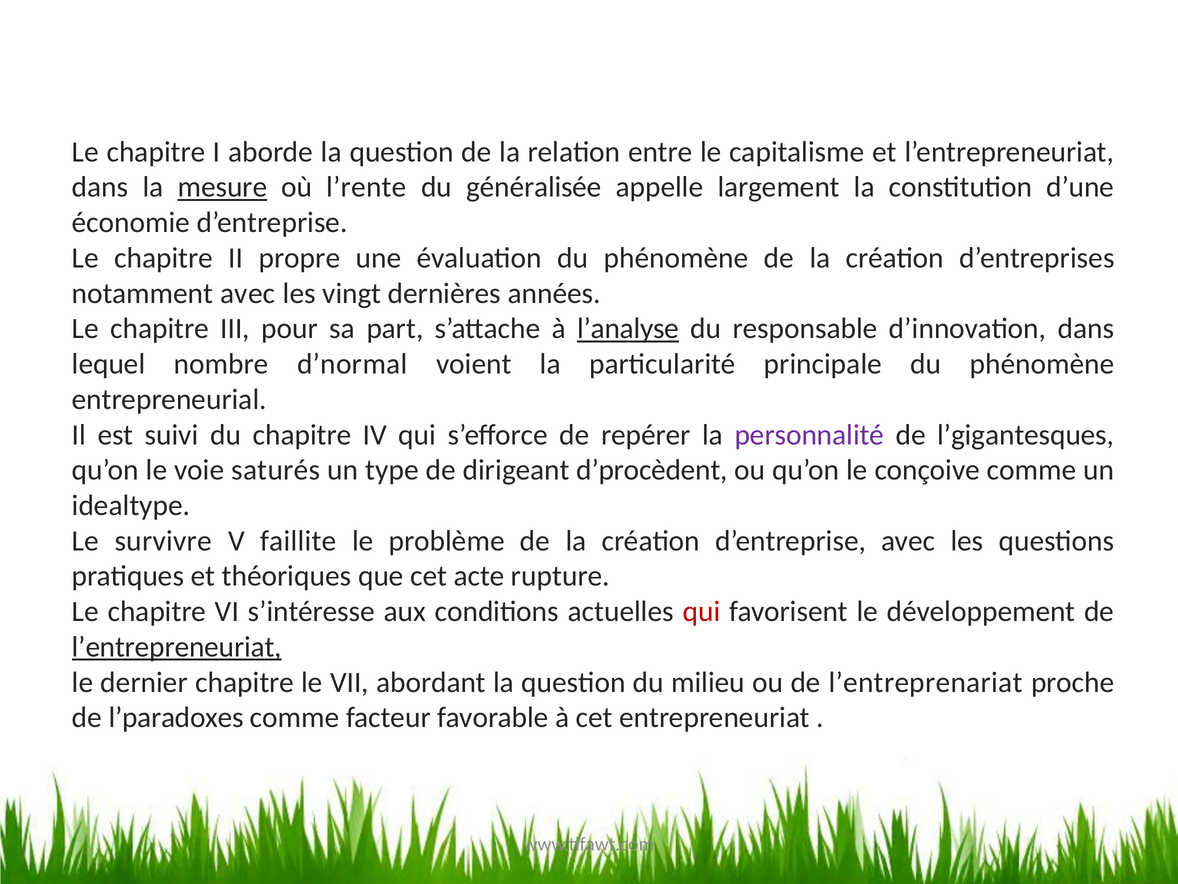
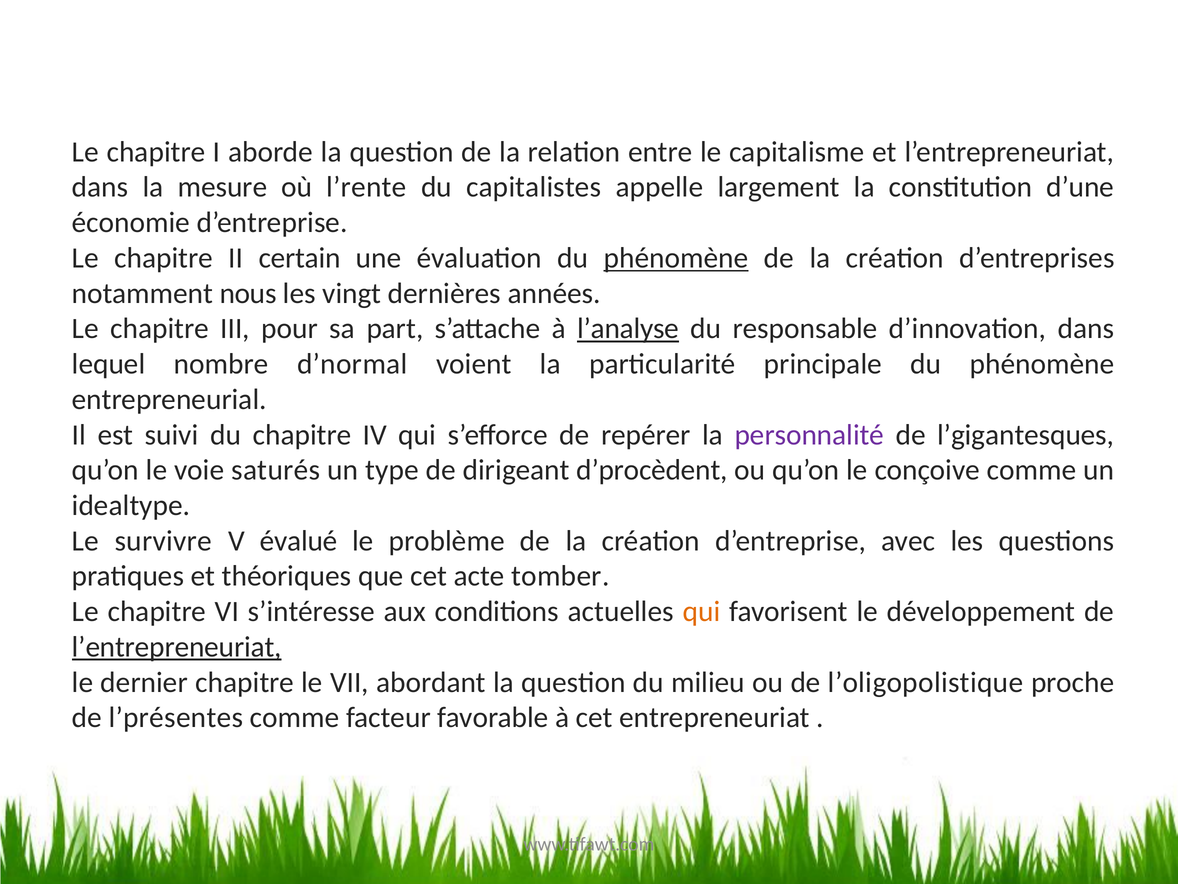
mesure underline: present -> none (222, 187)
généralisée: généralisée -> capitalistes (534, 187)
propre: propre -> certain (300, 258)
phénomène underline: none -> present (676, 258)
notamment avec: avec -> nous (248, 293)
faillite: faillite -> évalué (299, 541)
rupture: rupture -> tomber (560, 576)
qui colour: red -> orange (702, 611)
l’entreprenariat: l’entreprenariat -> l’oligopolistique (926, 682)
l’paradoxes: l’paradoxes -> l’présentes (176, 717)
